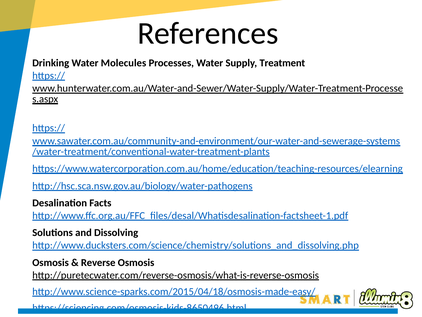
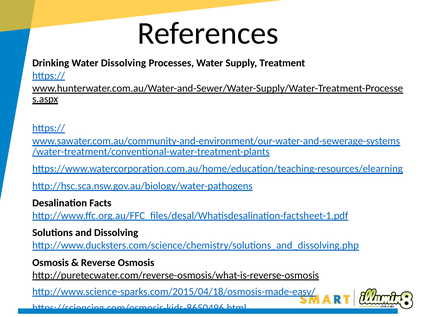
Water Molecules: Molecules -> Dissolving (123, 63)
